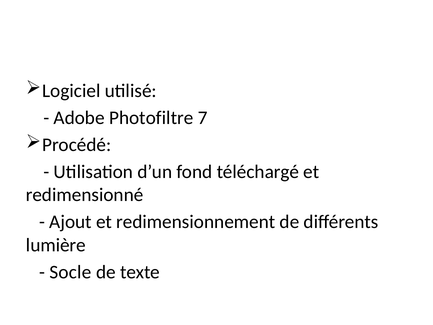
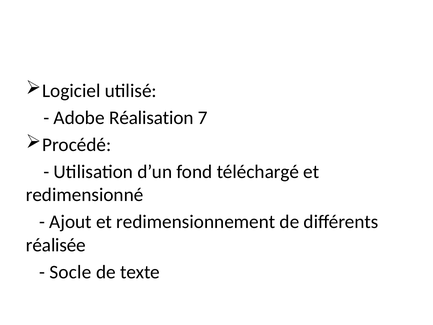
Photofiltre: Photofiltre -> Réalisation (151, 118)
lumière: lumière -> réalisée (56, 245)
